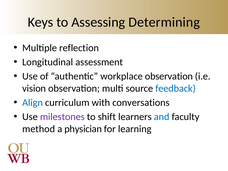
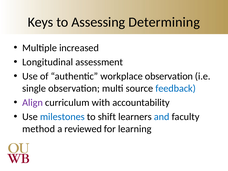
reflection: reflection -> increased (79, 48)
vision: vision -> single (34, 88)
Align colour: blue -> purple (33, 103)
conversations: conversations -> accountability (141, 103)
milestones colour: purple -> blue (62, 117)
physician: physician -> reviewed (83, 129)
